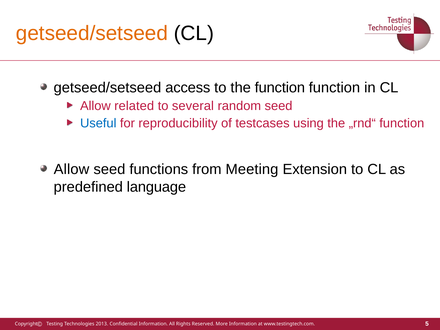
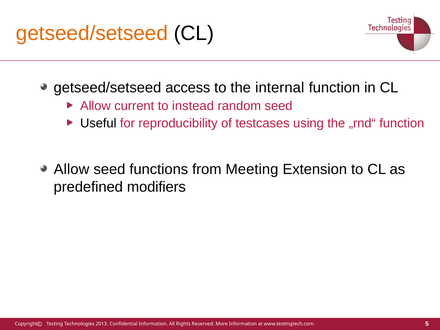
the function: function -> internal (280, 88)
related: related -> current (134, 106)
several: several -> instead (193, 106)
Useful colour: blue -> black (98, 123)
language: language -> modifiers (156, 187)
